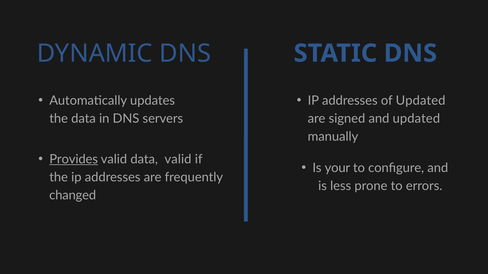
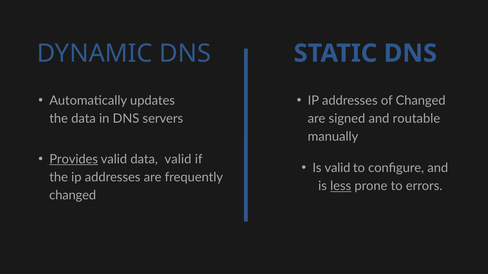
of Updated: Updated -> Changed (421, 101)
and updated: updated -> routable (416, 119)
Is your: your -> valid (337, 168)
less underline: none -> present (341, 186)
